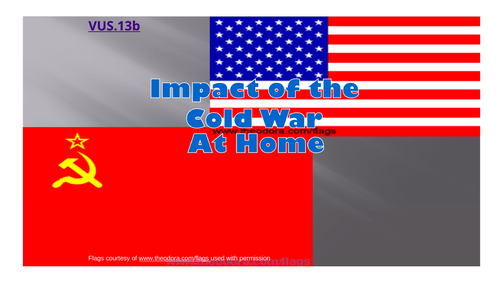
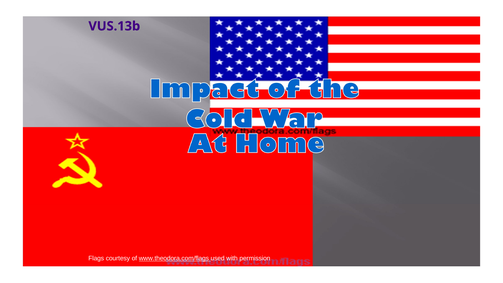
VUS.13b underline: present -> none (114, 26)
